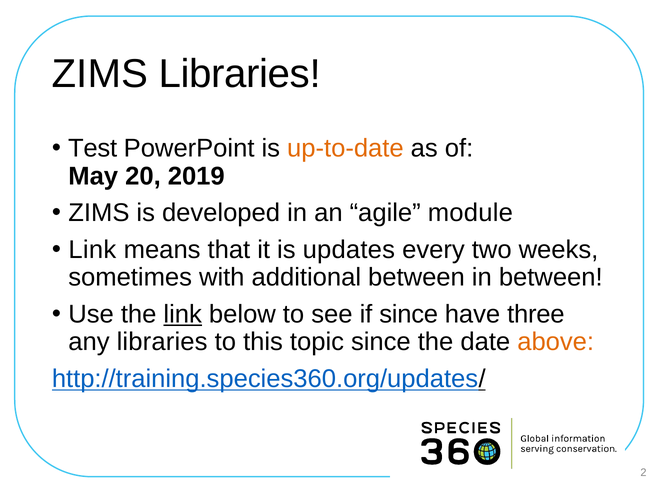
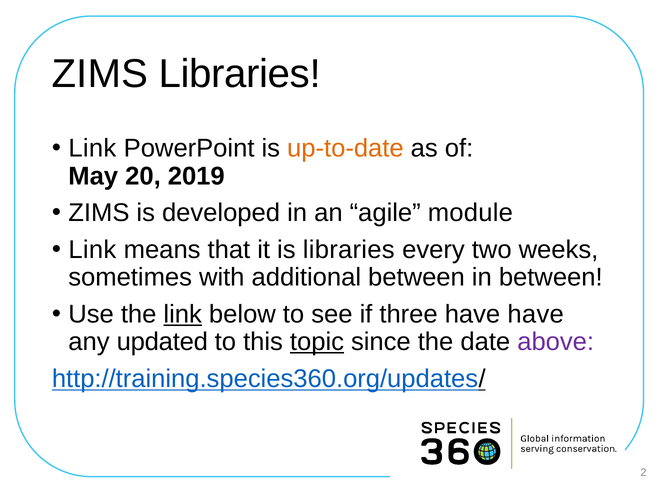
Test: Test -> Link (92, 149)
is updates: updates -> libraries (349, 250)
if since: since -> three (409, 314)
have three: three -> have (536, 314)
any libraries: libraries -> updated (162, 342)
topic underline: none -> present (317, 342)
above colour: orange -> purple (556, 342)
